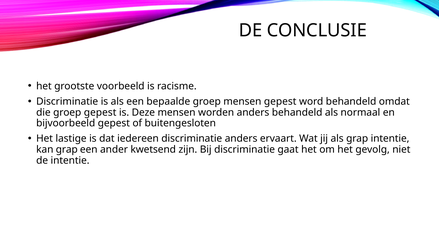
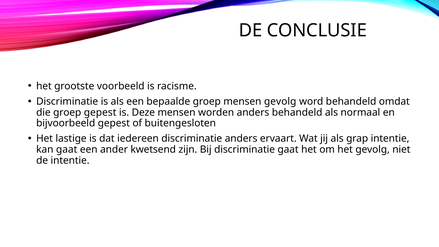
mensen gepest: gepest -> gevolg (280, 101)
kan grap: grap -> gaat (67, 149)
